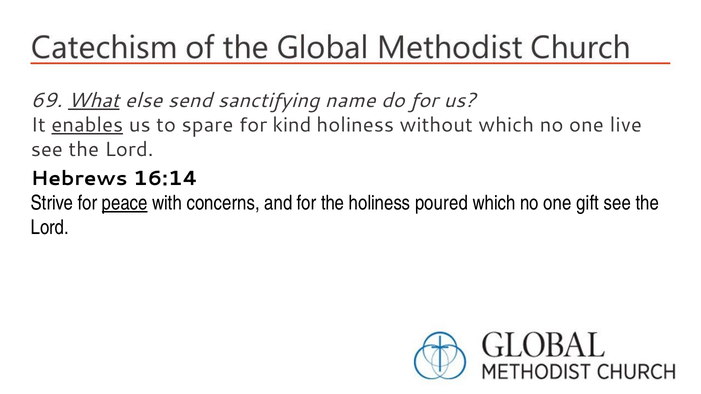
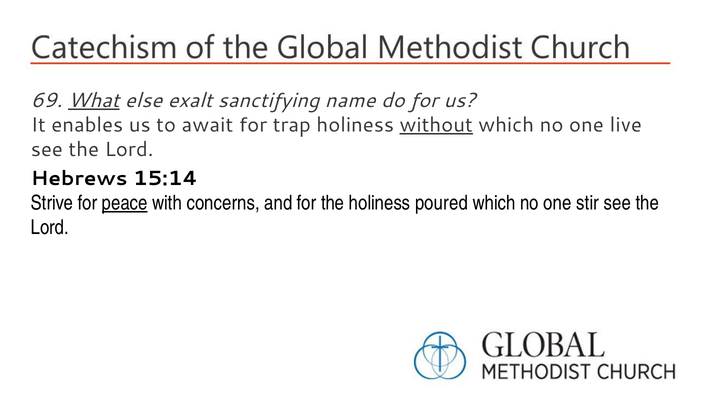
send: send -> exalt (190, 100)
enables underline: present -> none (87, 125)
spare: spare -> await (207, 125)
kind: kind -> trap (292, 125)
without underline: none -> present (436, 125)
16:14: 16:14 -> 15:14 (165, 179)
gift: gift -> stir (588, 203)
